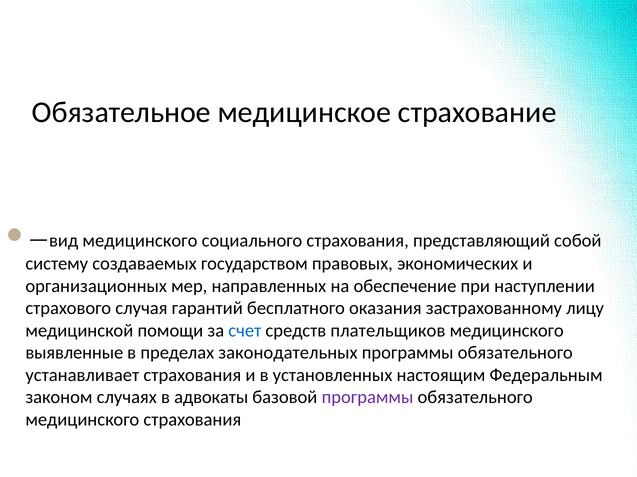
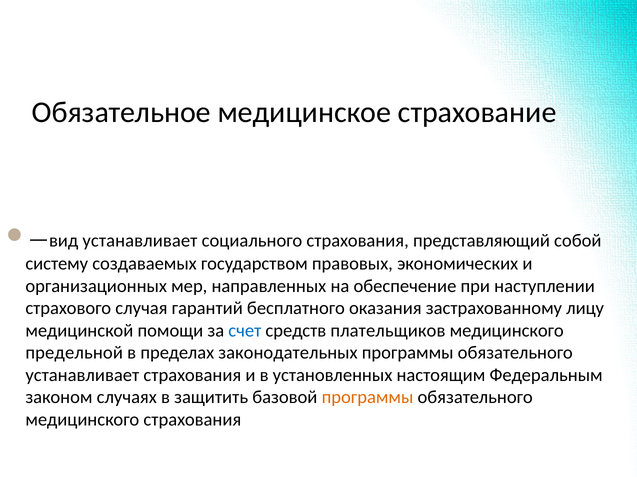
медицинского: медицинского -> устанавливает (140, 241)
выявленные: выявленные -> предельной (74, 353)
адвокаты: адвокаты -> защитить (211, 398)
программы colour: purple -> orange (368, 398)
